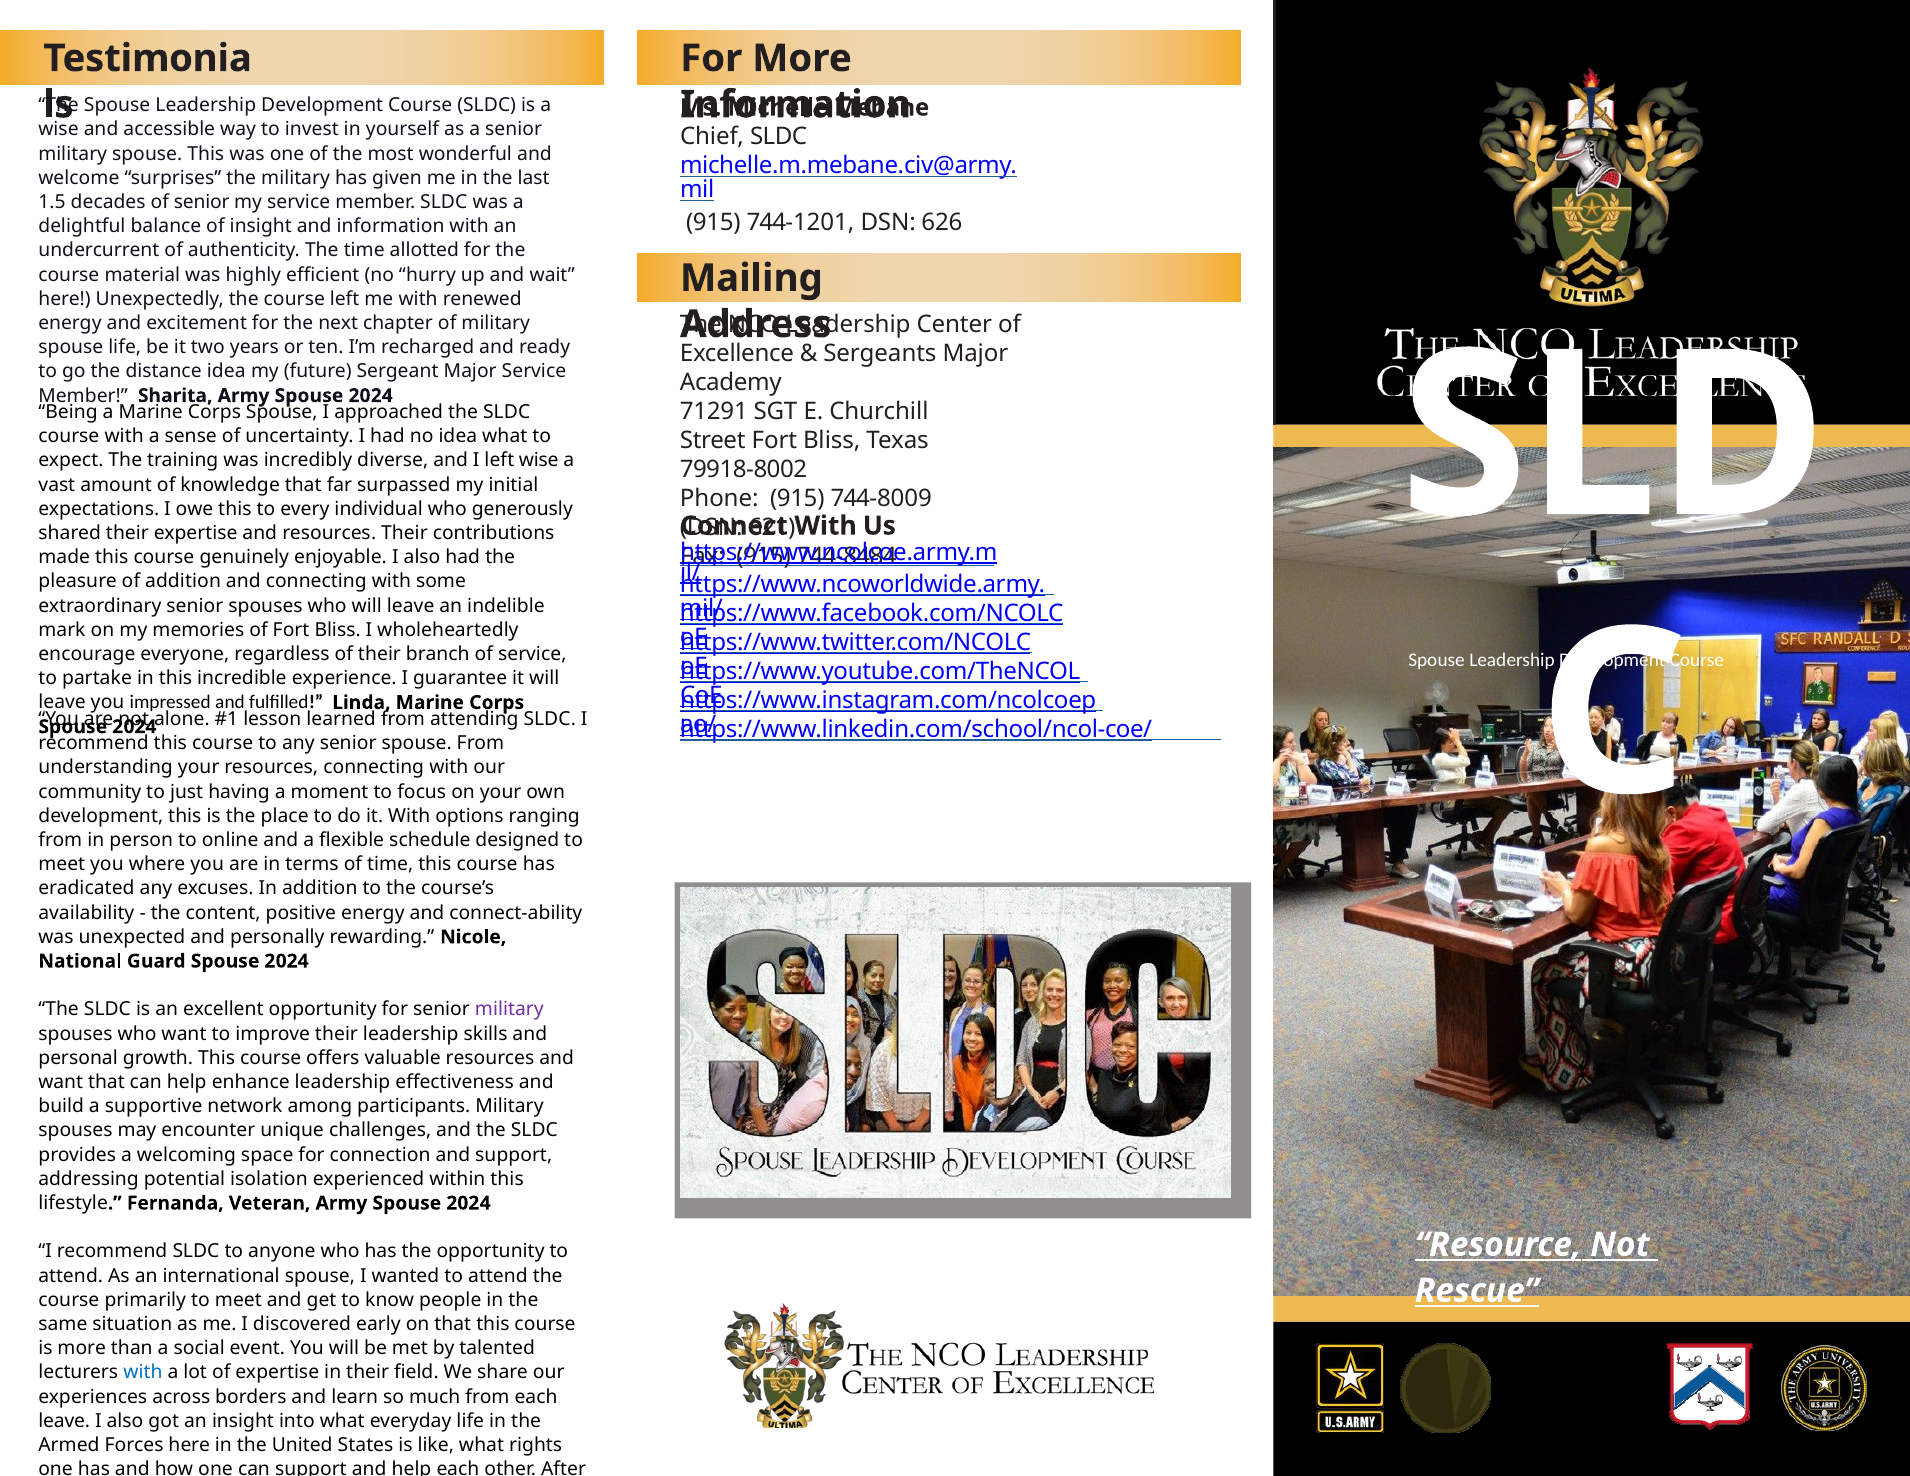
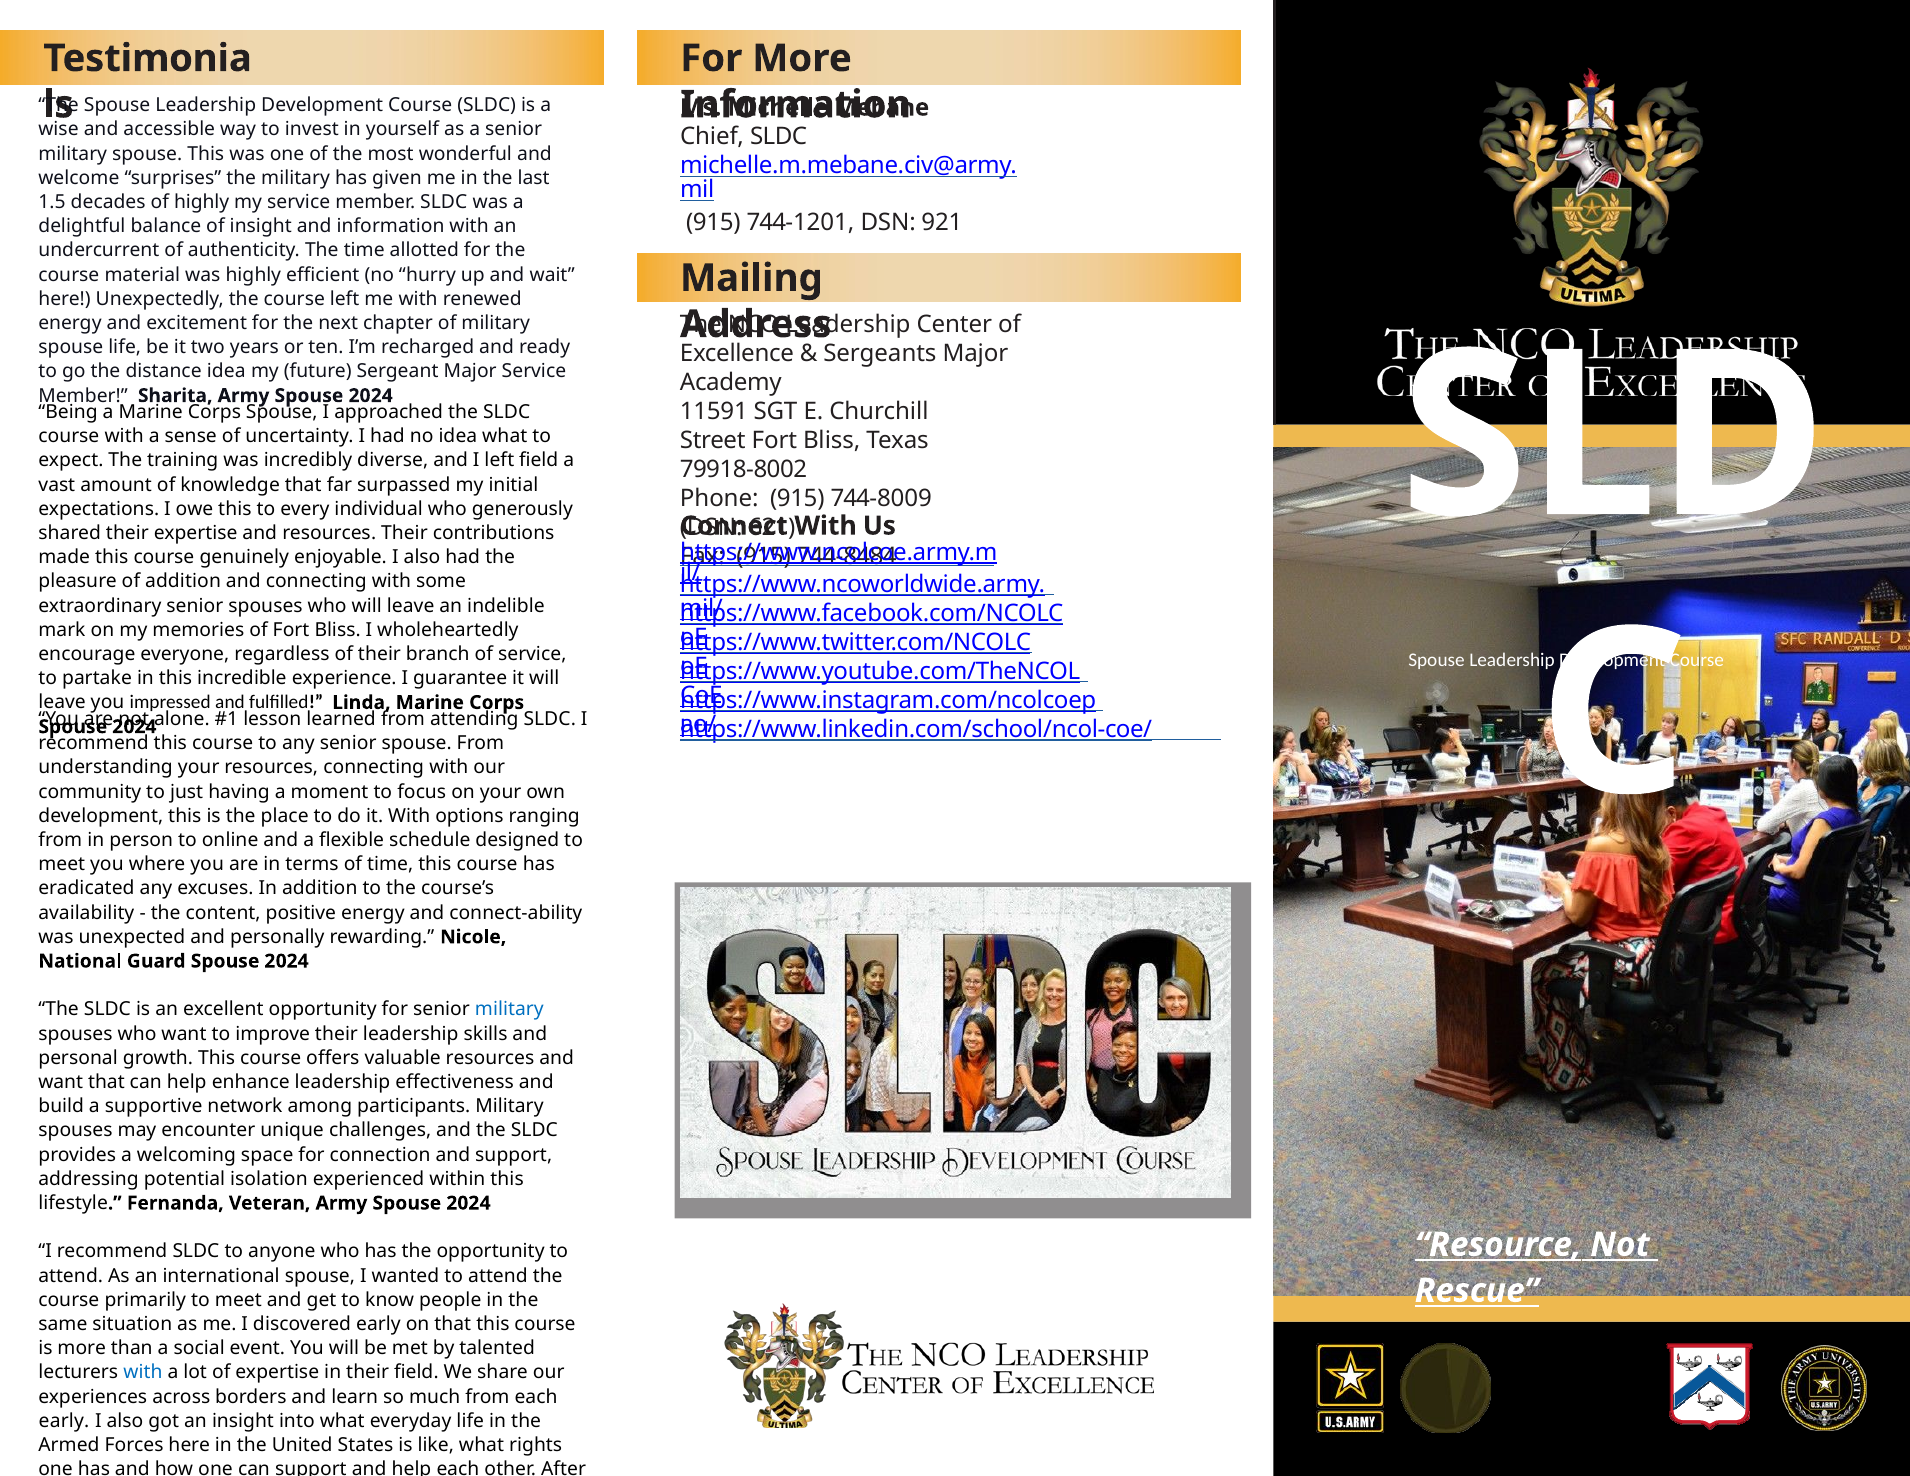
of senior: senior -> highly (202, 202)
626: 626 -> 921 (942, 222)
71291: 71291 -> 11591 (714, 411)
left wise: wise -> field (539, 461)
military colour: purple -> blue (509, 1009)
leave: leave -> early (64, 1421)
